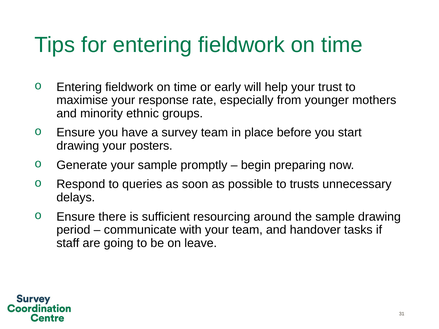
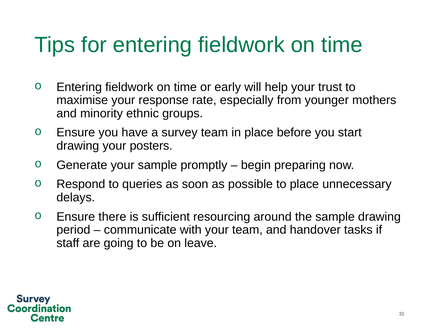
to trusts: trusts -> place (304, 184)
